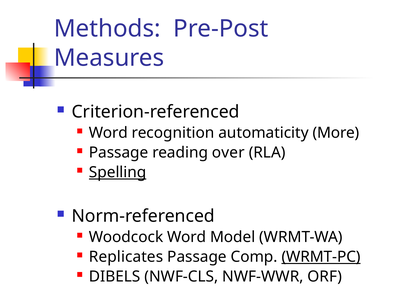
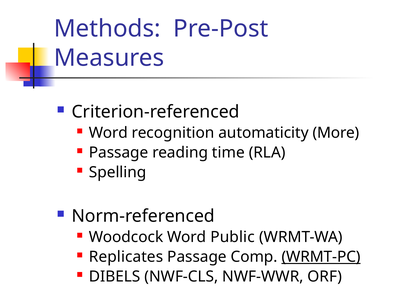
over: over -> time (228, 153)
Spelling underline: present -> none (118, 172)
Model: Model -> Public (233, 237)
